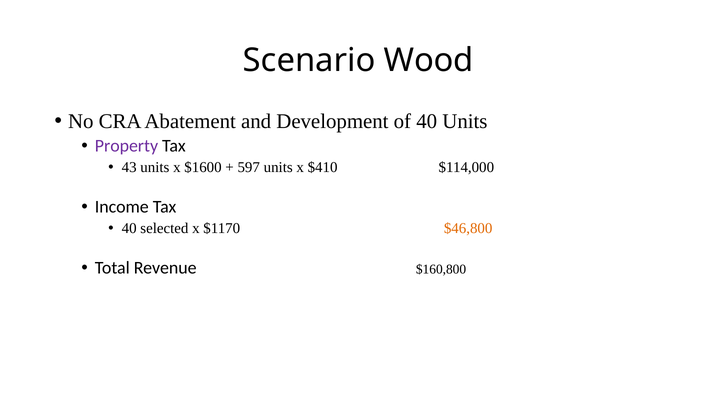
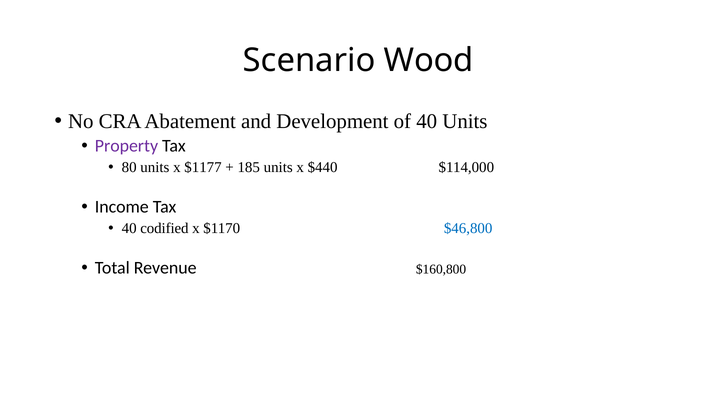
43: 43 -> 80 (129, 167)
$1600: $1600 -> $1177 (203, 167)
597: 597 -> 185 (249, 167)
$410: $410 -> $440 (323, 167)
selected: selected -> codified (164, 228)
$46,800 colour: orange -> blue (468, 228)
